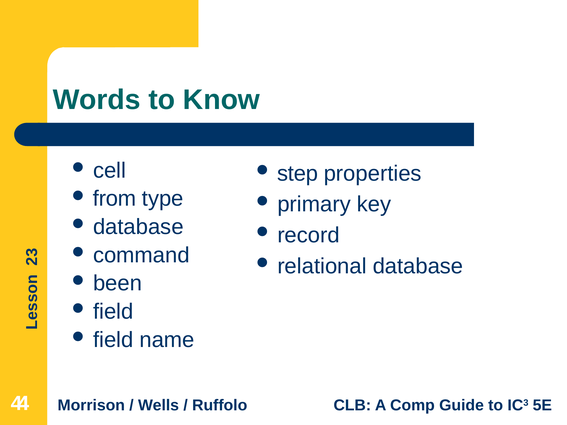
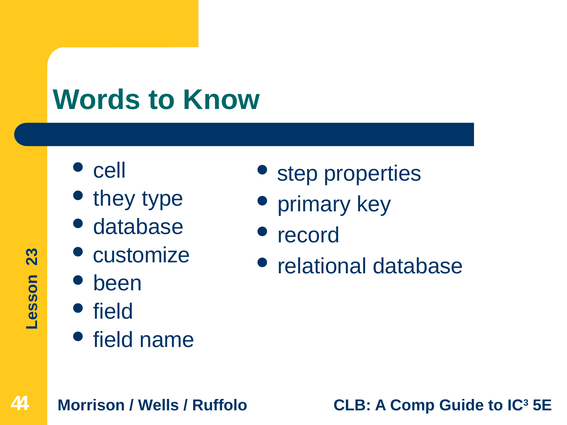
from: from -> they (114, 199)
command: command -> customize (141, 255)
